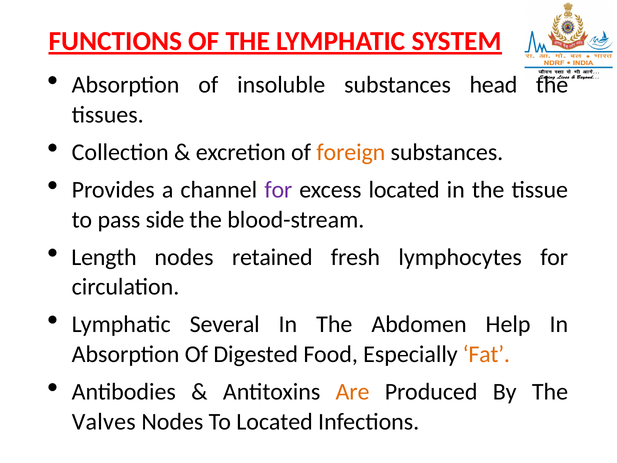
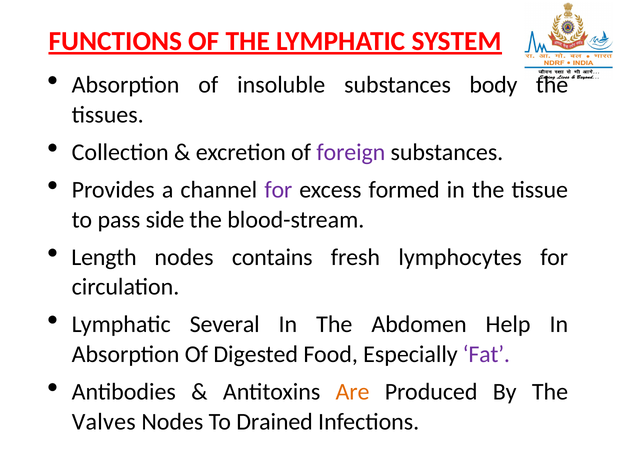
head: head -> body (493, 85)
foreign colour: orange -> purple (351, 152)
excess located: located -> formed (404, 190)
retained: retained -> contains (272, 257)
Fat colour: orange -> purple (486, 354)
To Located: Located -> Drained (275, 421)
